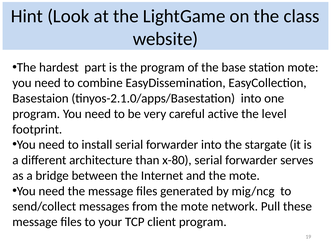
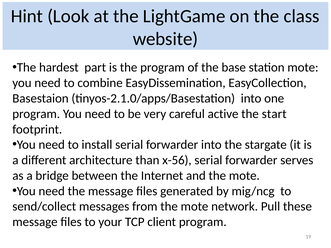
level: level -> start (274, 114)
x-80: x-80 -> x-56 (177, 160)
